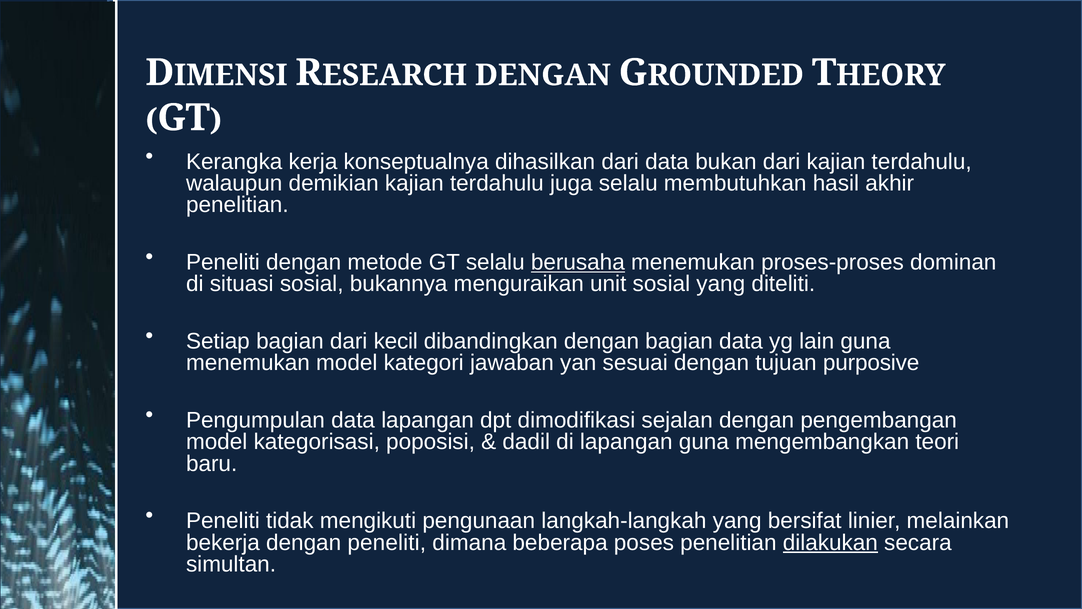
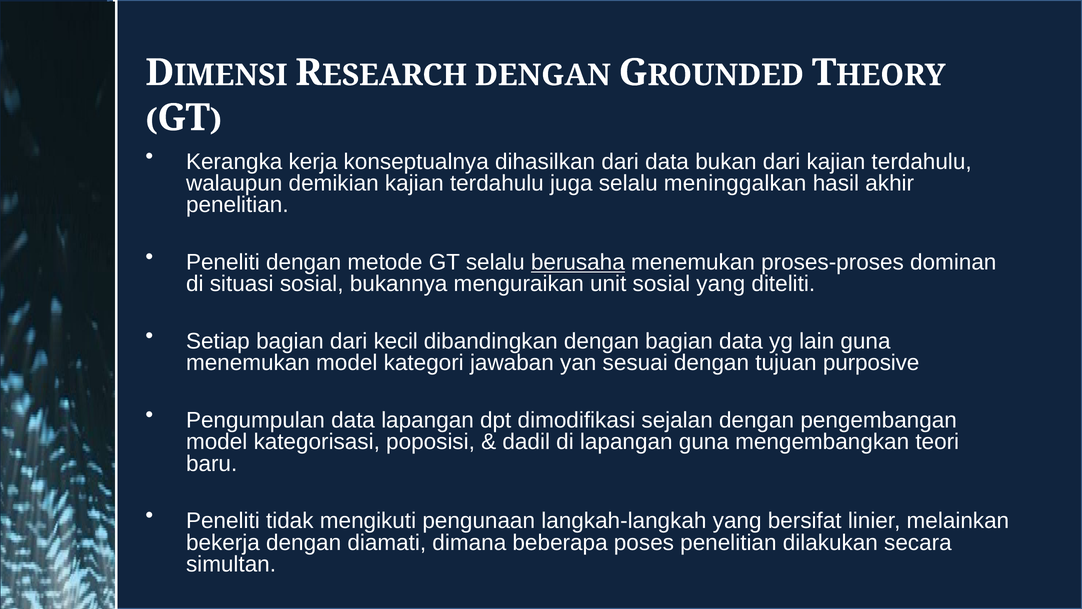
membutuhkan: membutuhkan -> meninggalkan (735, 183)
dengan peneliti: peneliti -> diamati (387, 542)
dilakukan underline: present -> none (830, 542)
